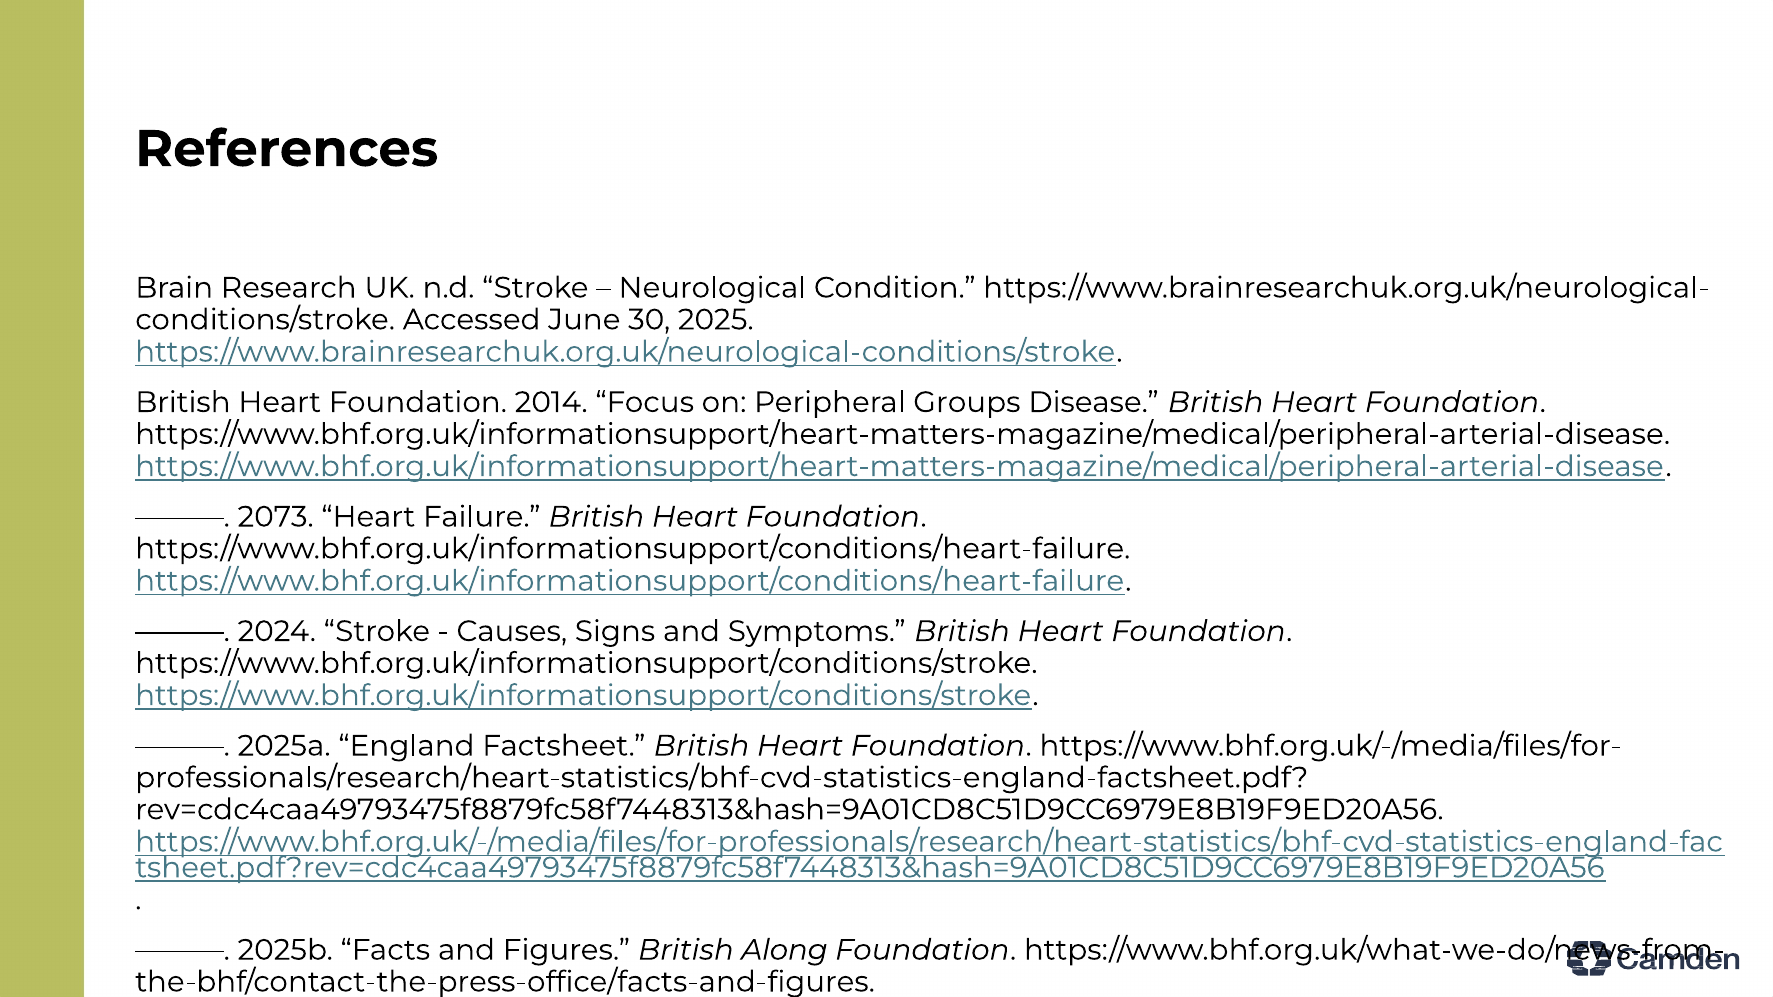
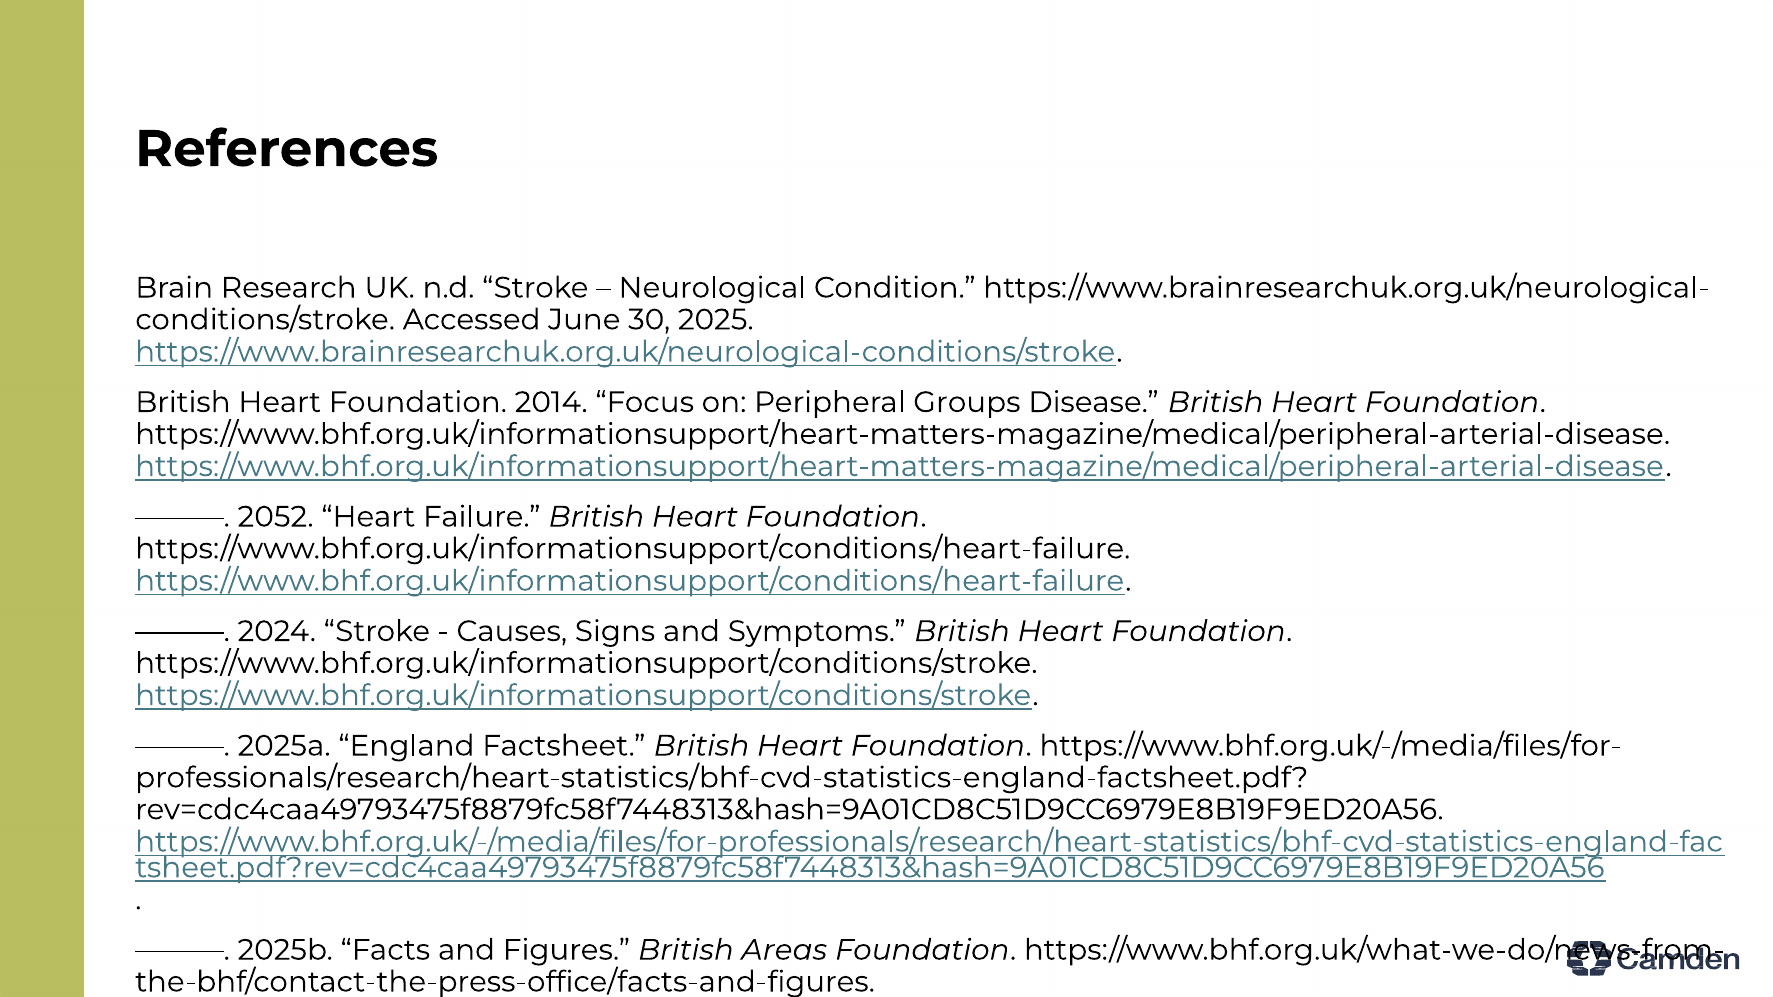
2073: 2073 -> 2052 (276, 517)
Along: Along -> Areas (784, 950)
